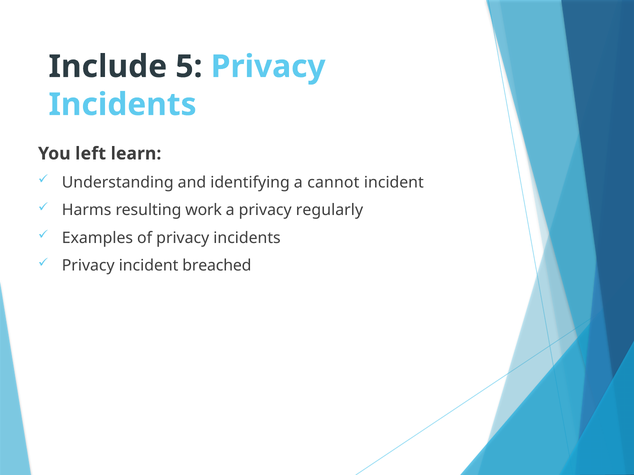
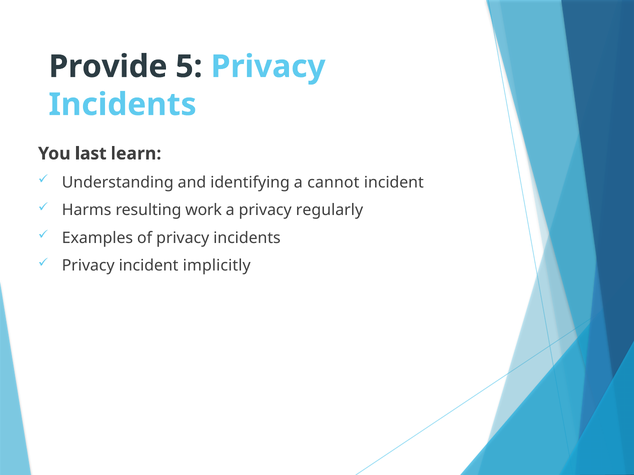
Include: Include -> Provide (108, 67)
left: left -> last (91, 154)
breached: breached -> implicitly (217, 266)
